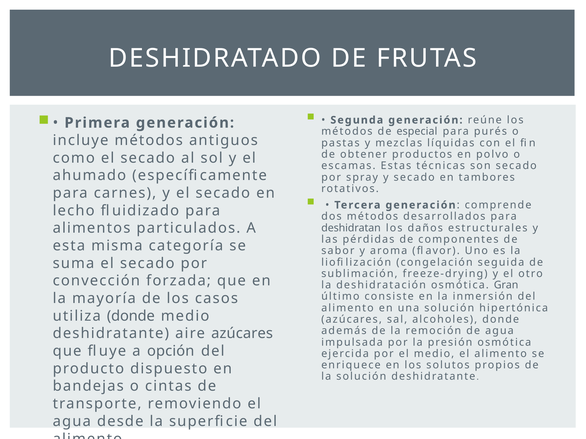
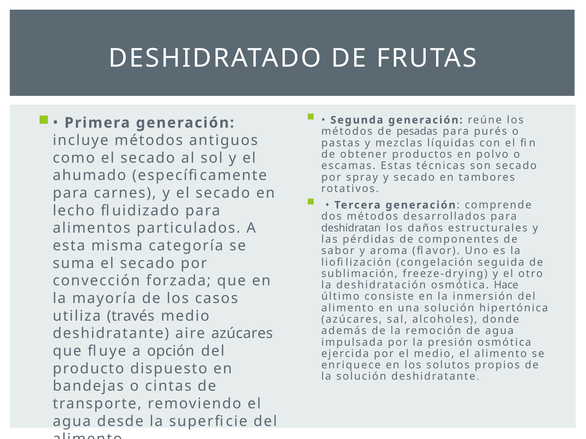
especial: especial -> pesadas (417, 132)
Gran: Gran -> Hace (506, 285)
utiliza donde: donde -> través (131, 316)
